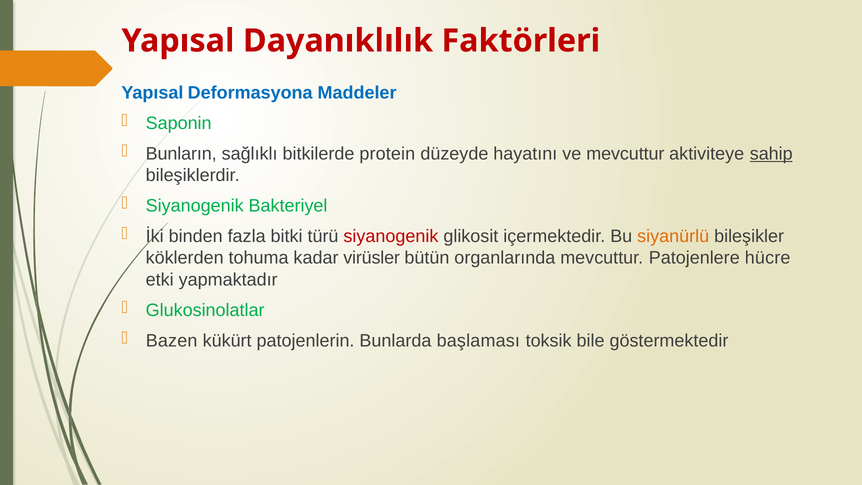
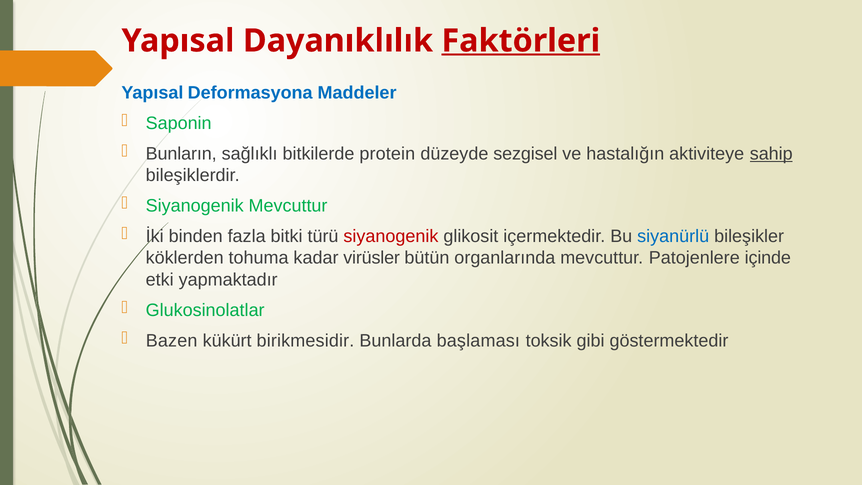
Faktörleri underline: none -> present (521, 41)
hayatını: hayatını -> sezgisel (525, 154)
ve mevcuttur: mevcuttur -> hastalığın (625, 154)
Siyanogenik Bakteriyel: Bakteriyel -> Mevcuttur (288, 206)
siyanürlü colour: orange -> blue (673, 236)
hücre: hücre -> içinde (768, 258)
patojenlerin: patojenlerin -> birikmesidir (305, 341)
bile: bile -> gibi (591, 341)
